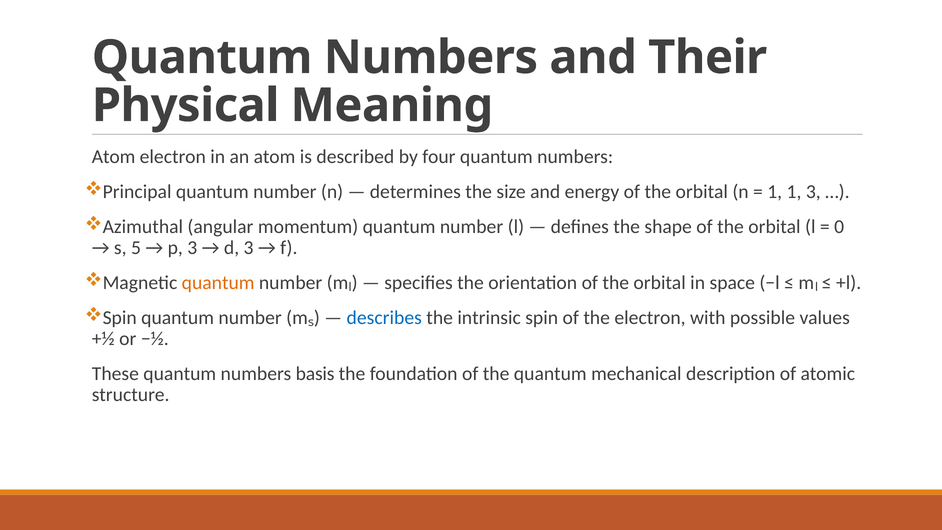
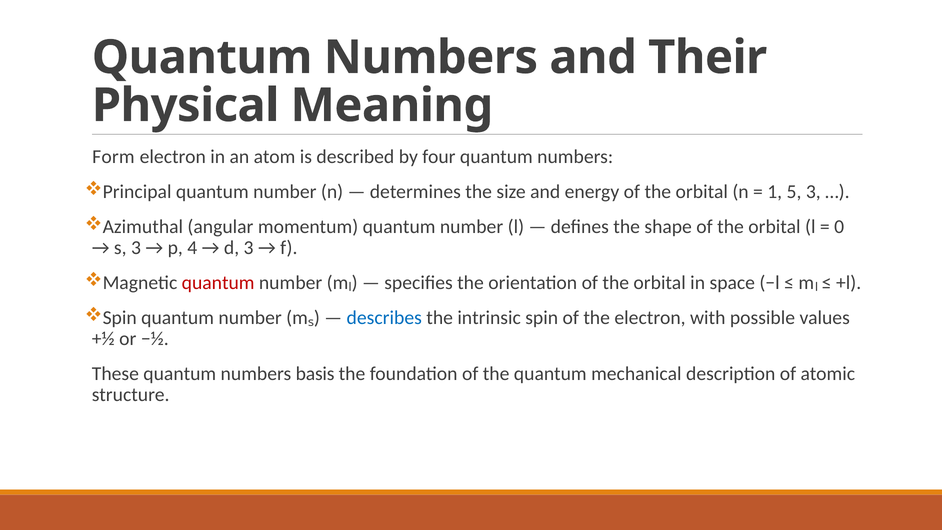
Atom: Atom -> Form (113, 157)
1 1: 1 -> 5 (794, 192)
s 5: 5 -> 3 (136, 248)
p 3: 3 -> 4 (192, 248)
quantum colour: orange -> red (218, 283)
